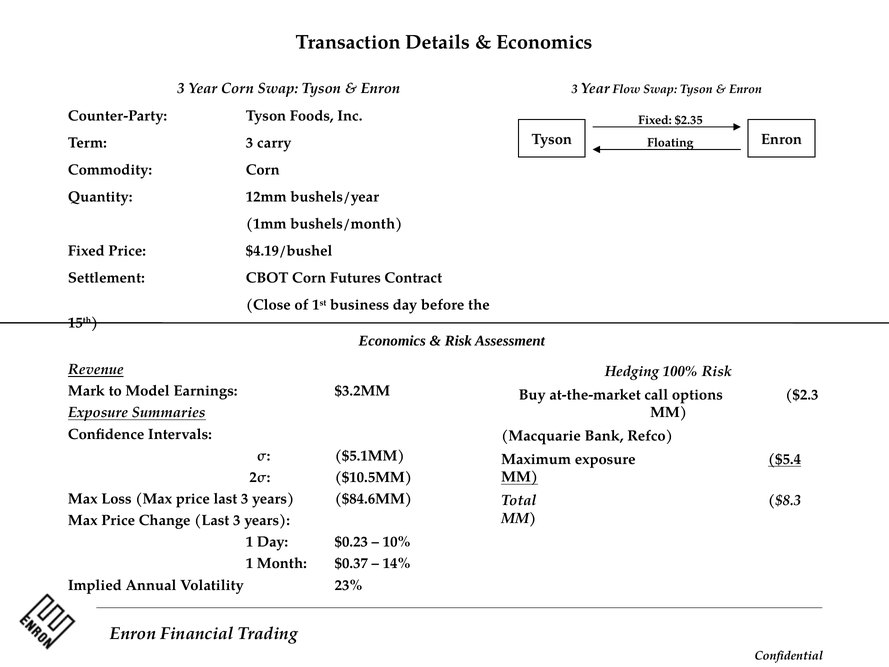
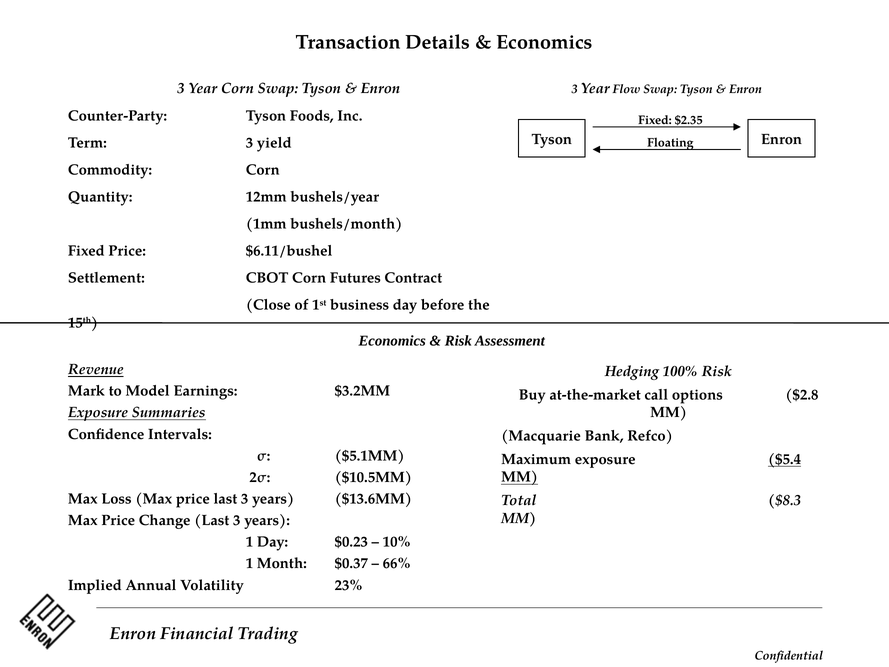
carry: carry -> yield (274, 143)
$4.19/bushel: $4.19/bushel -> $6.11/bushel (289, 251)
$2.3: $2.3 -> $2.8 (802, 395)
$84.6MM: $84.6MM -> $13.6MM (373, 499)
14%: 14% -> 66% (397, 563)
